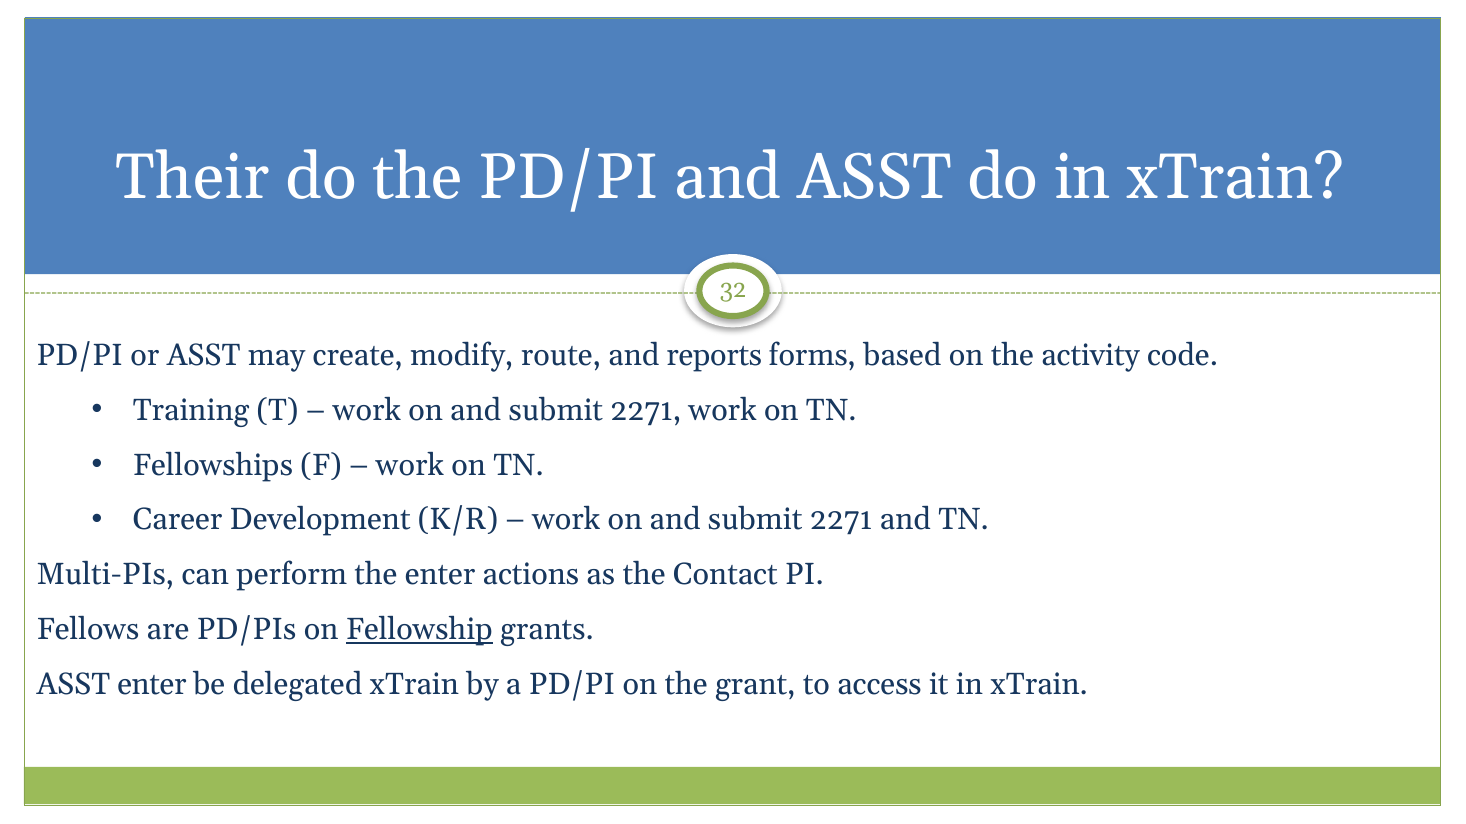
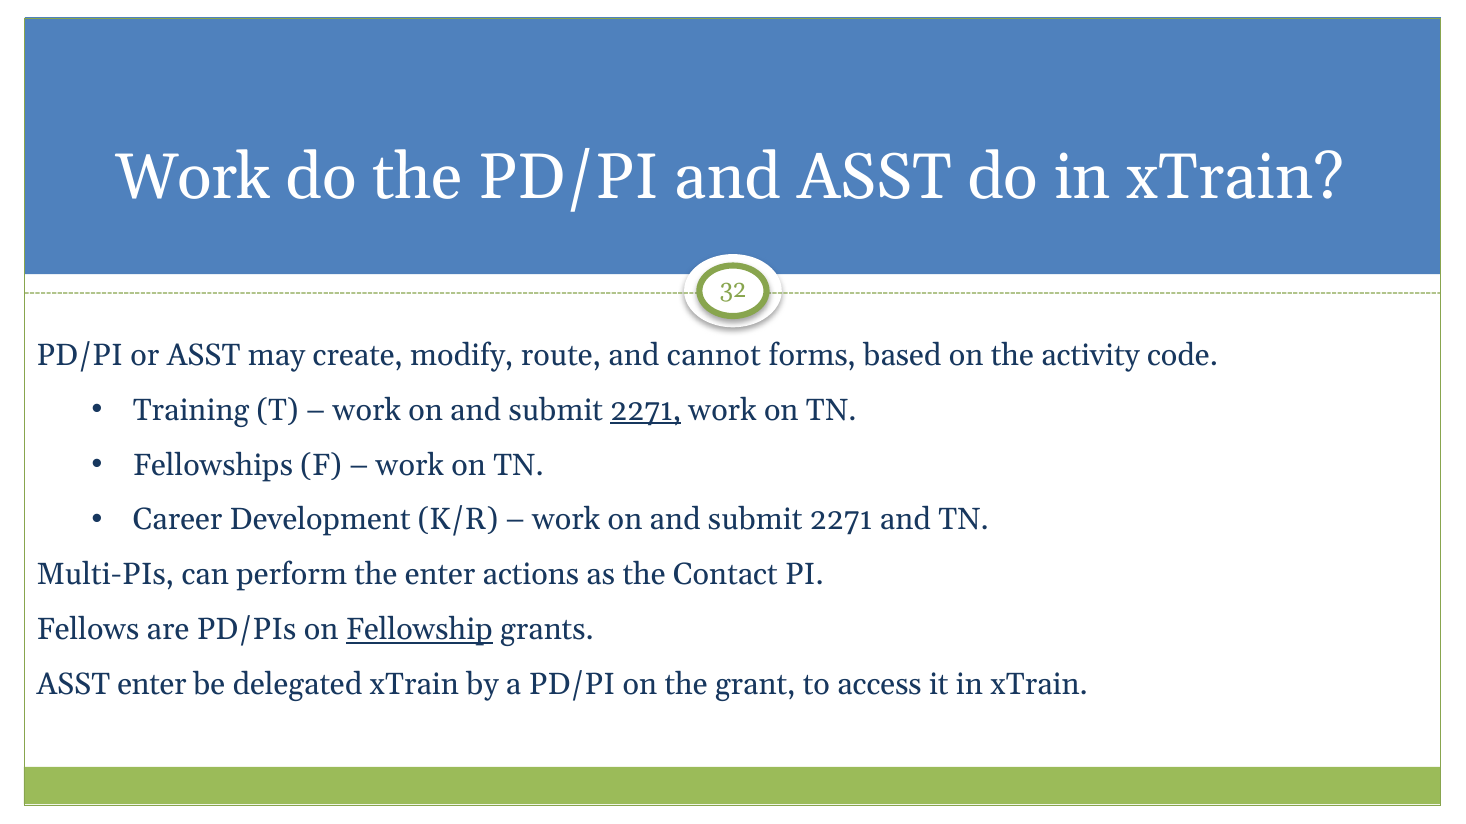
Their: Their -> Work (193, 177)
reports: reports -> cannot (714, 355)
2271 underline: none -> present (646, 410)
